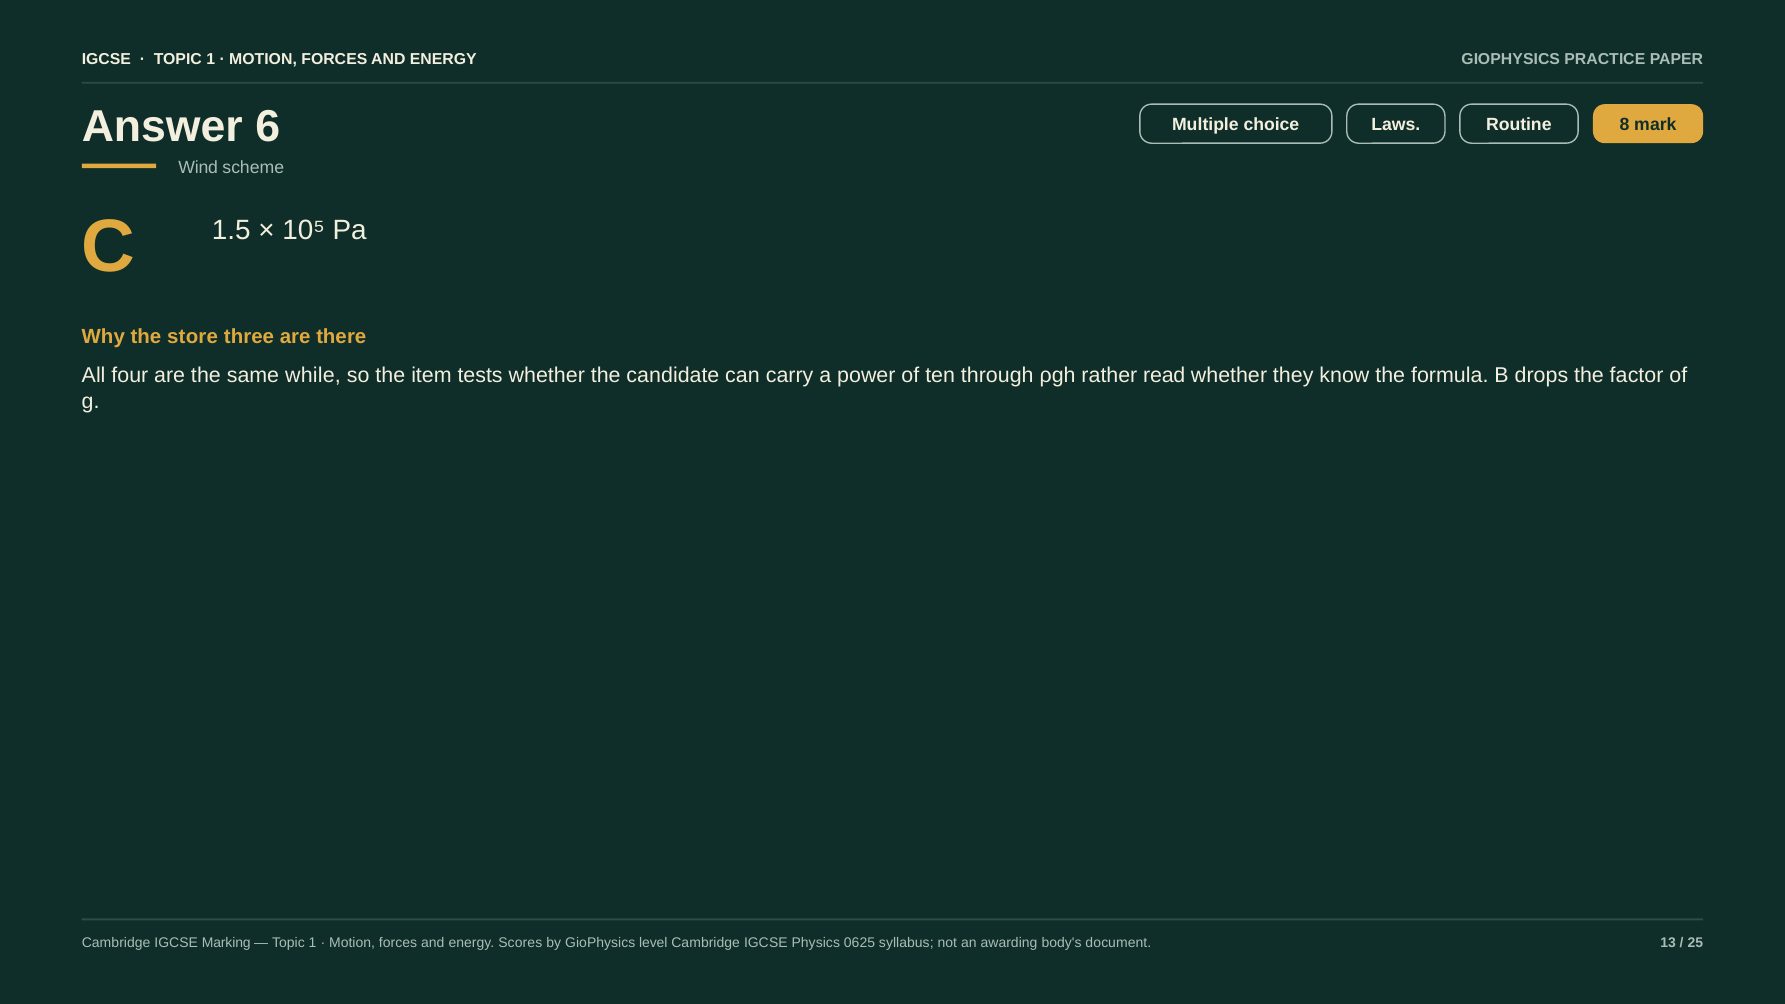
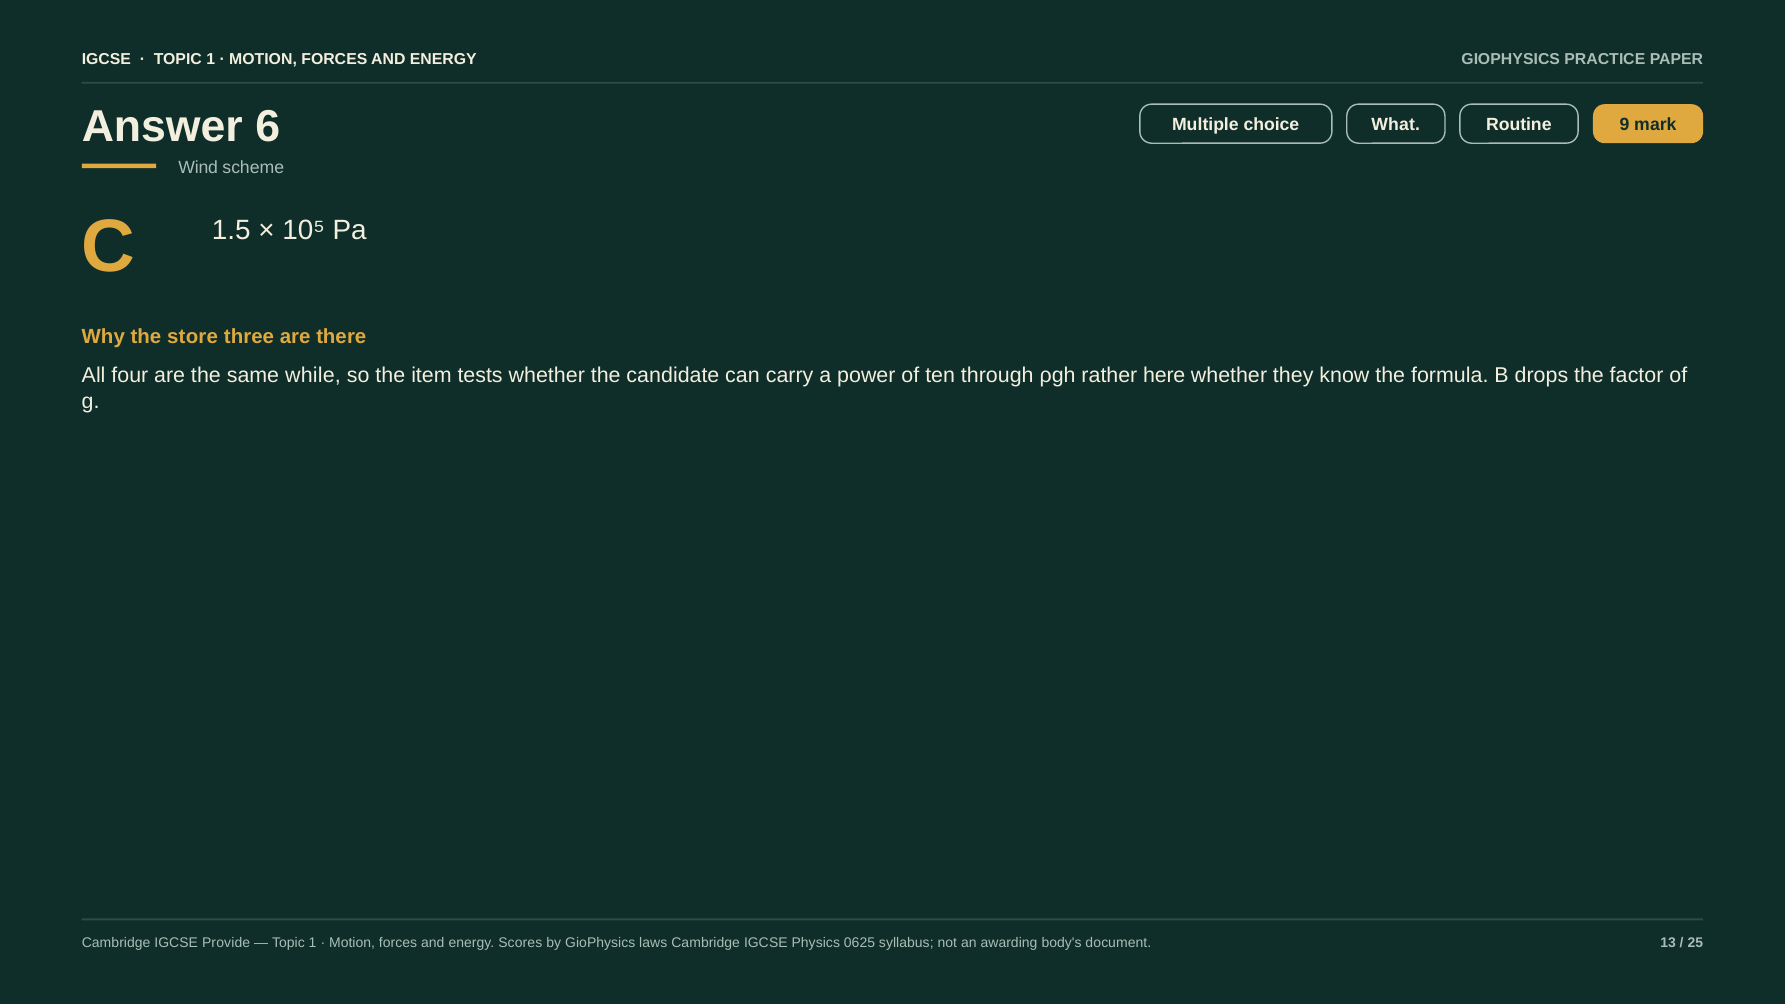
8: 8 -> 9 (1625, 125)
Laws: Laws -> What (1396, 125)
read: read -> here (1164, 376)
Marking: Marking -> Provide (226, 943)
level: level -> laws (653, 943)
